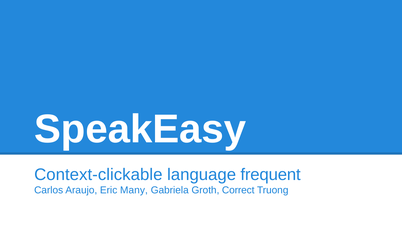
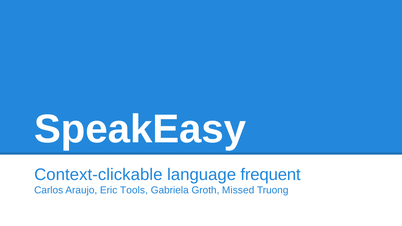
Many: Many -> Tools (134, 190)
Correct: Correct -> Missed (238, 190)
